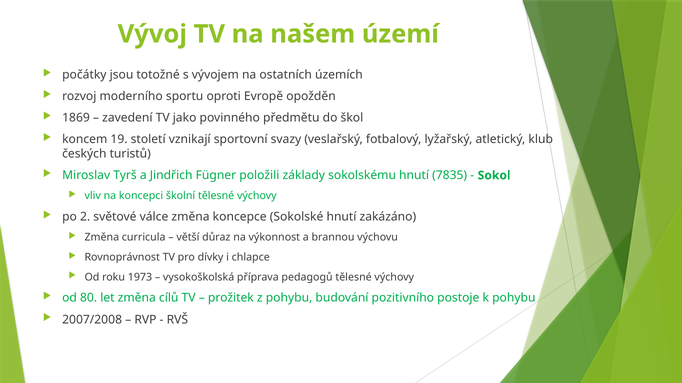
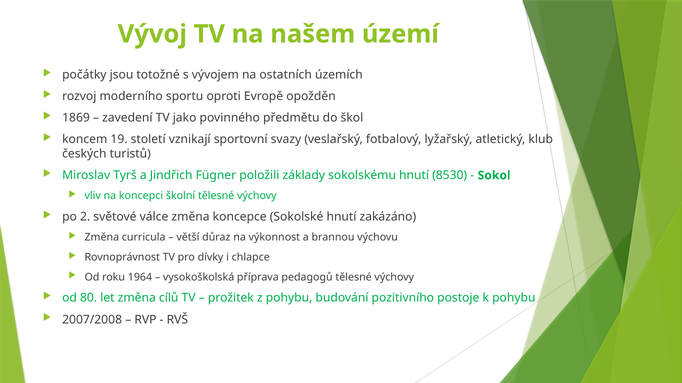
7835: 7835 -> 8530 (450, 176)
1973: 1973 -> 1964 (140, 278)
